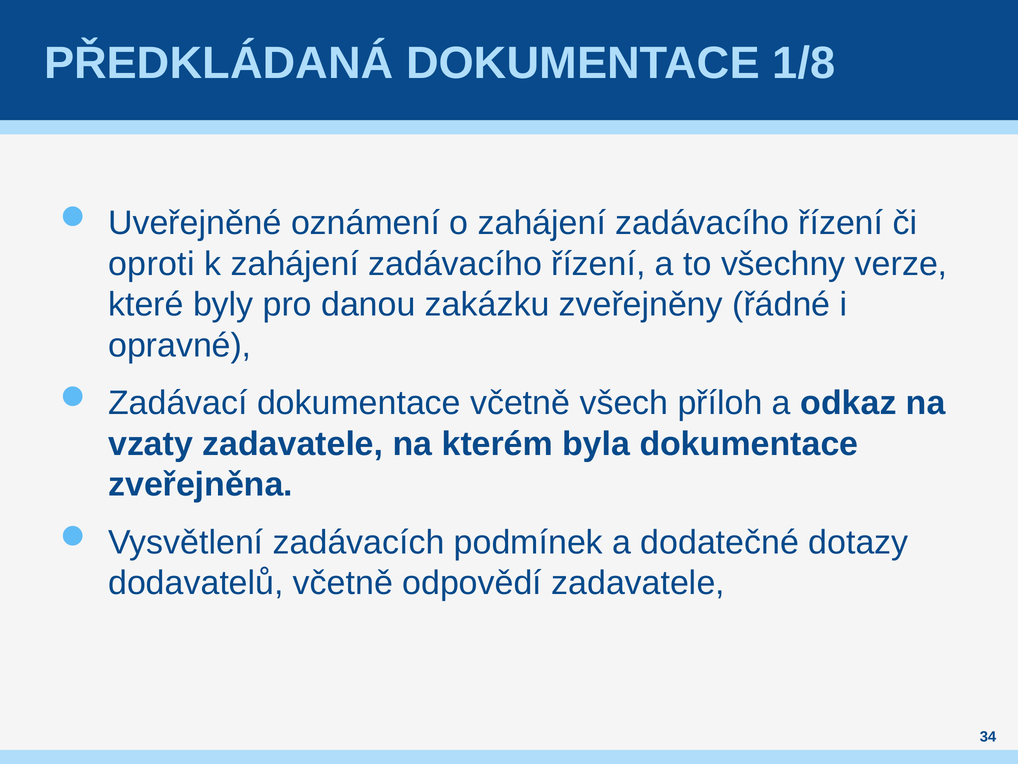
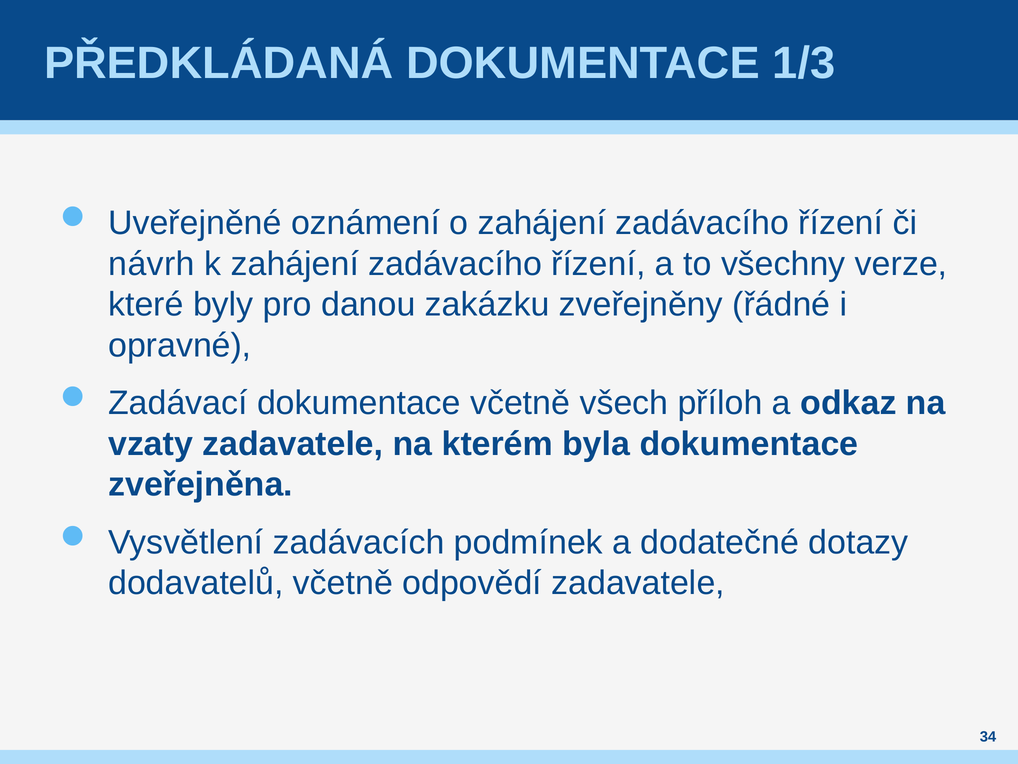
1/8: 1/8 -> 1/3 (804, 63)
oproti: oproti -> návrh (151, 264)
